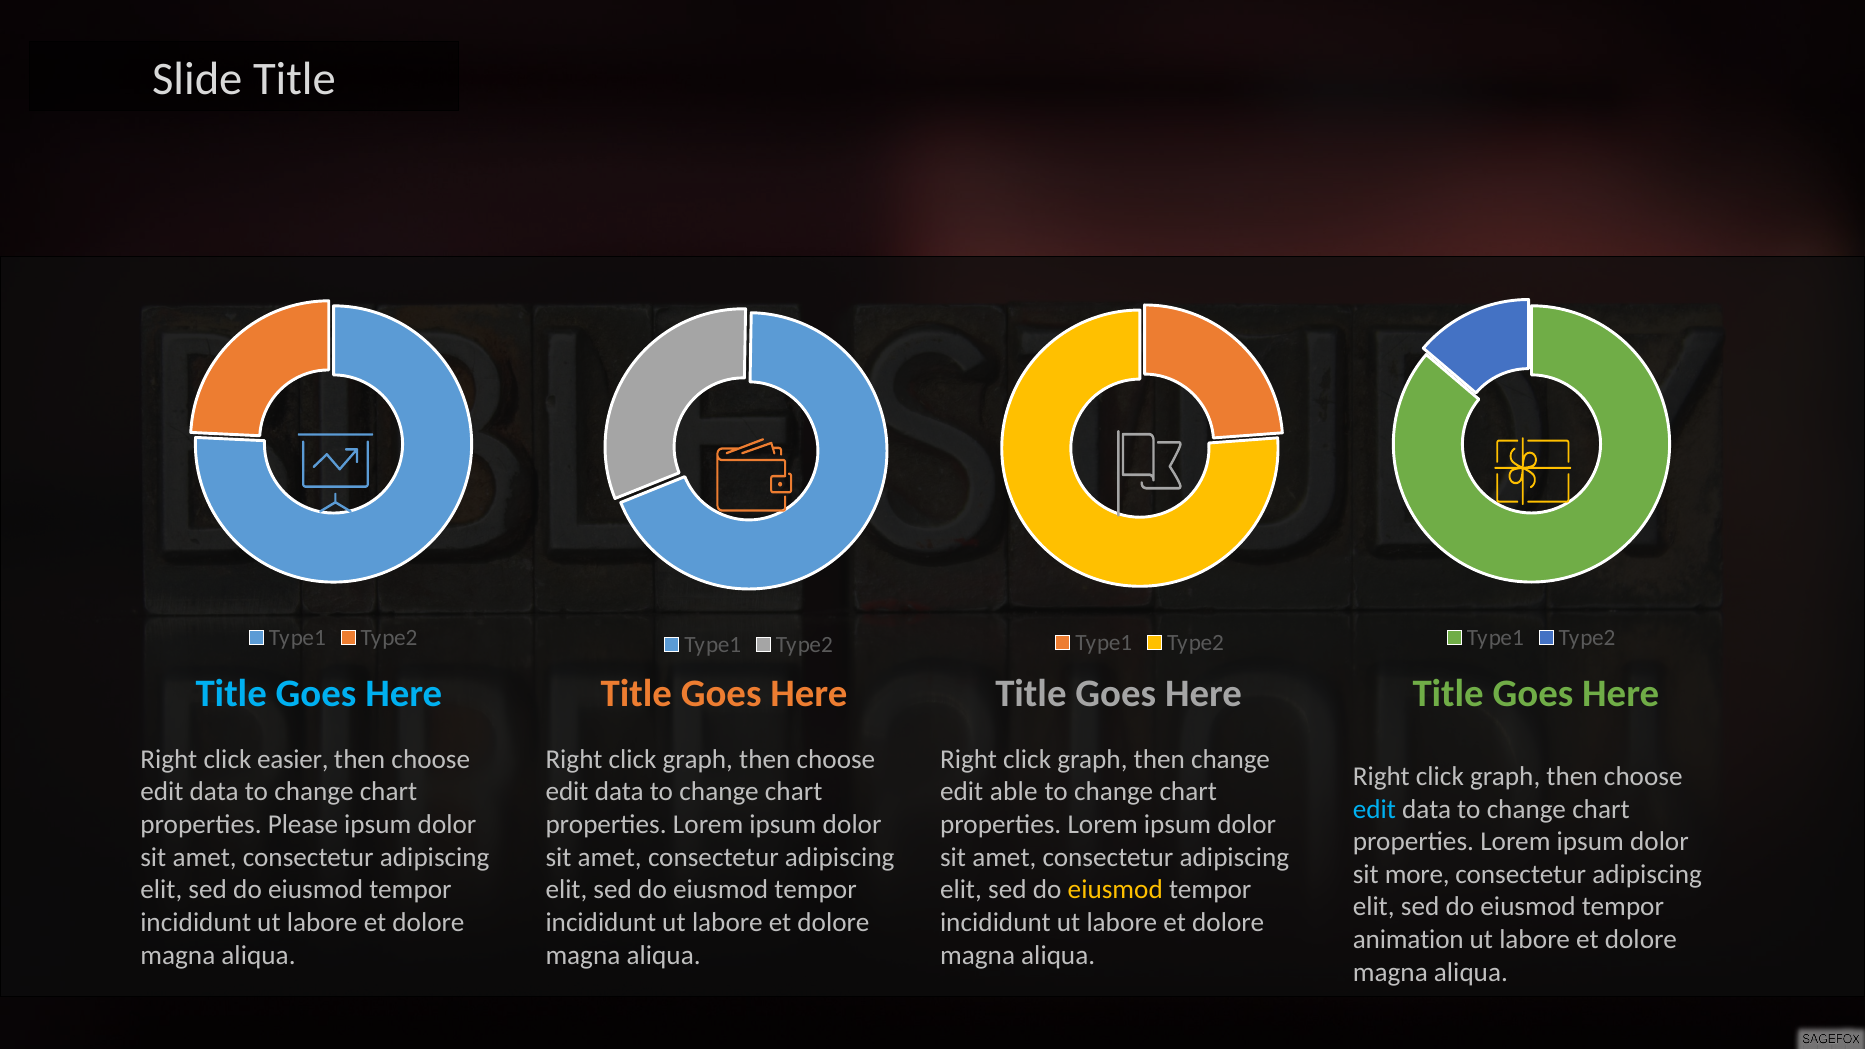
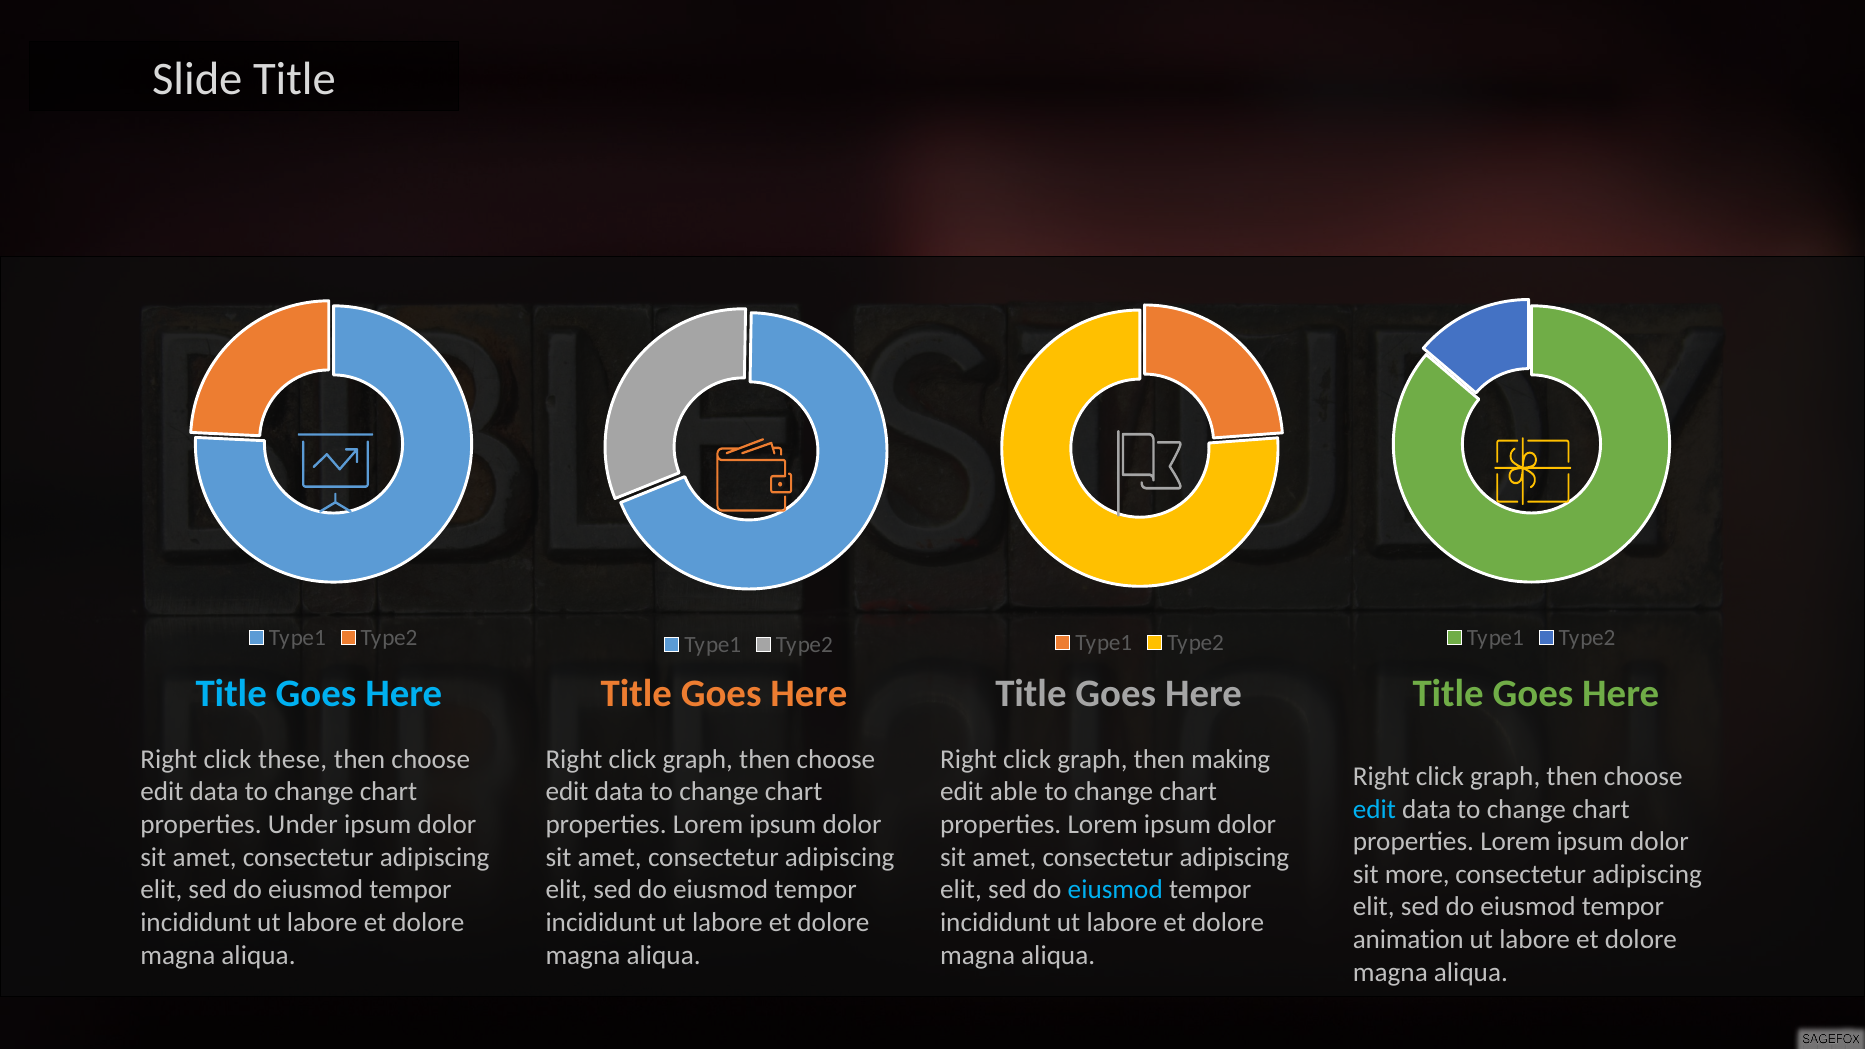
easier: easier -> these (293, 759)
then change: change -> making (1231, 759)
Please: Please -> Under (303, 825)
eiusmod colour: yellow -> light blue (1115, 890)
